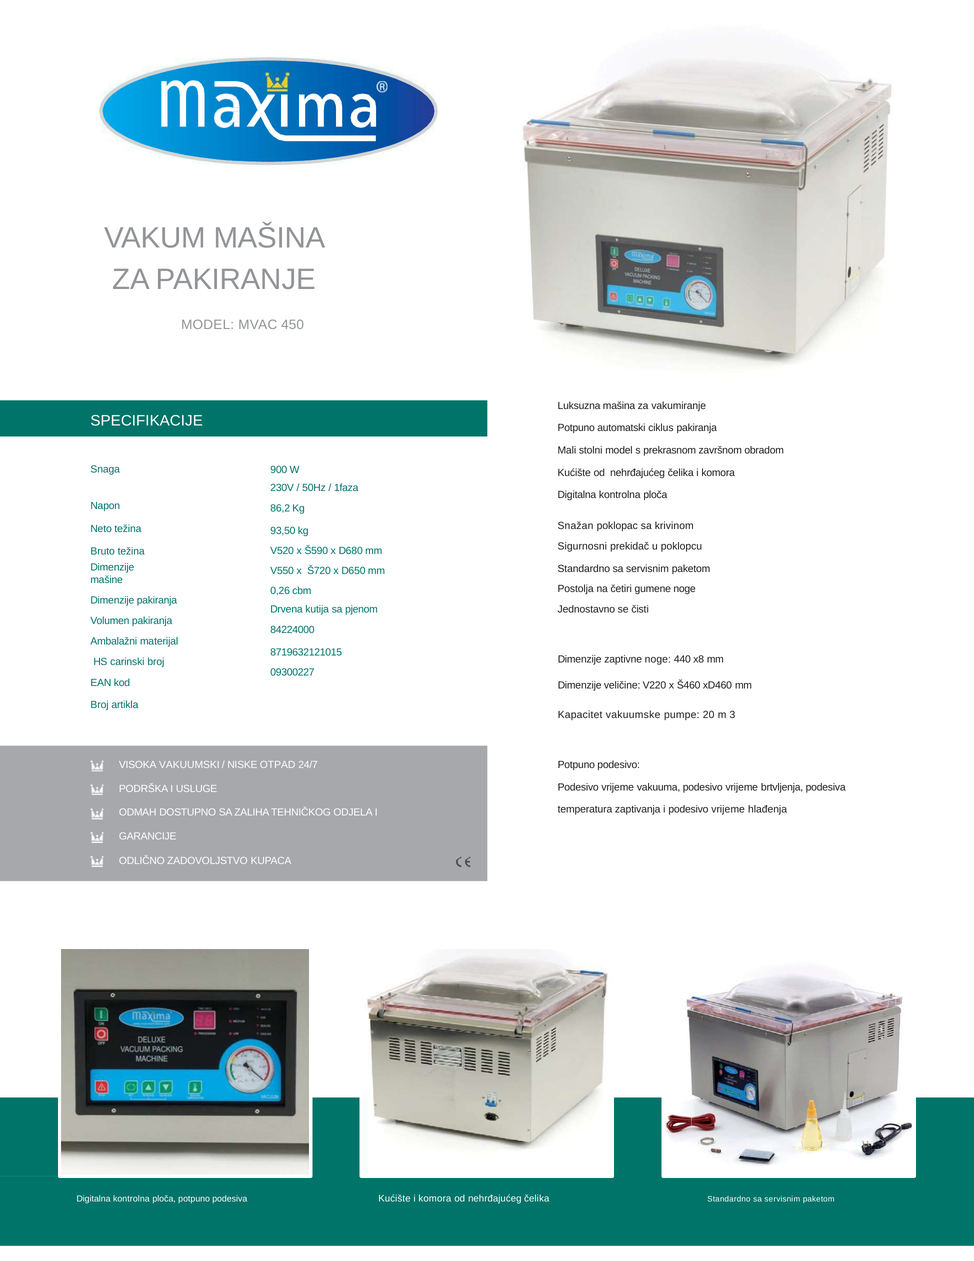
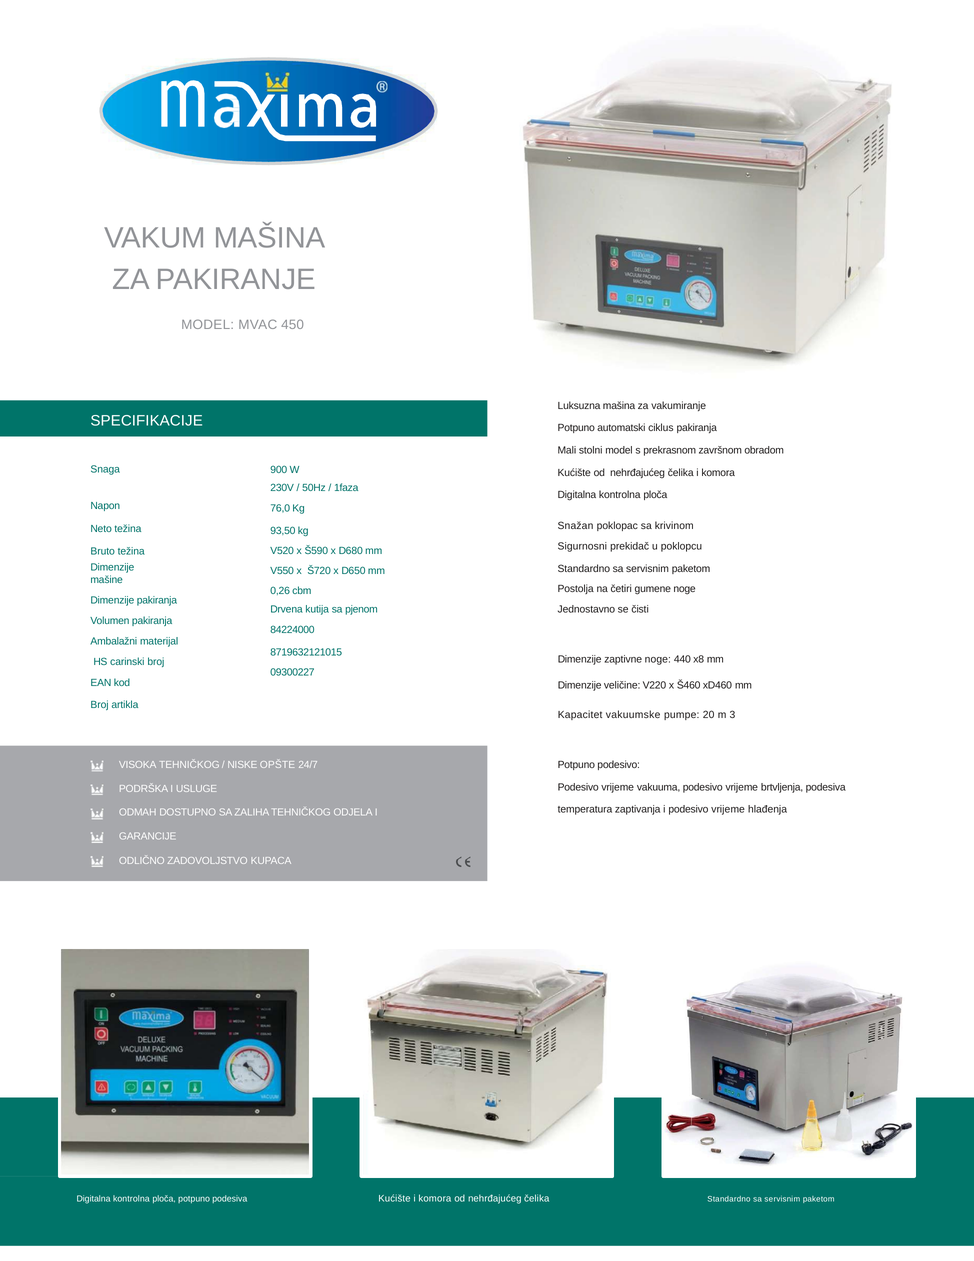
86,2: 86,2 -> 76,0 (280, 508)
VISOKA VAKUUMSKI: VAKUUMSKI -> TEHNIČKOG (189, 764)
OTPAD: OTPAD -> OPŠTE (278, 764)
